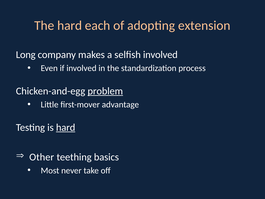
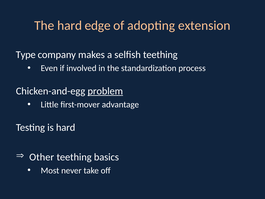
each: each -> edge (98, 25)
Long: Long -> Type (26, 55)
selfish involved: involved -> teething (160, 55)
hard underline: present -> none (66, 127)
